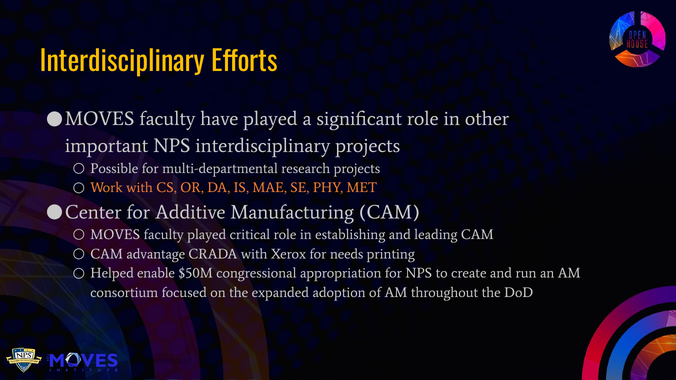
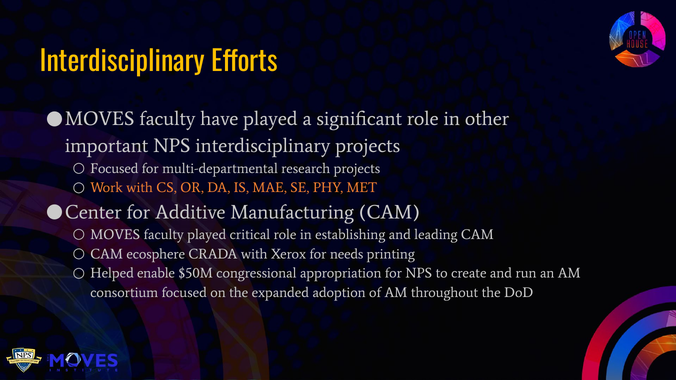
Possible: Possible -> Focused (114, 169)
advantage: advantage -> ecosphere (156, 254)
